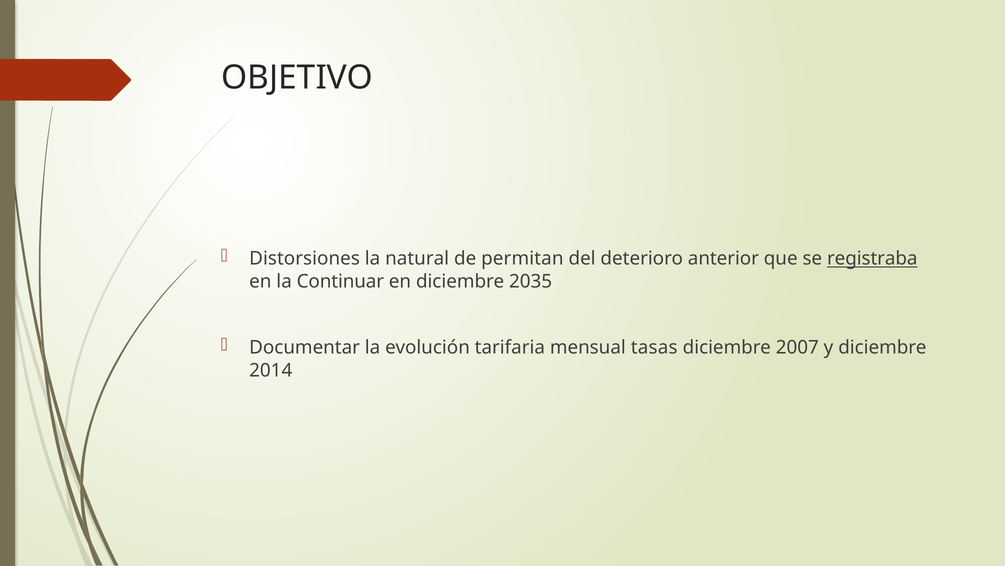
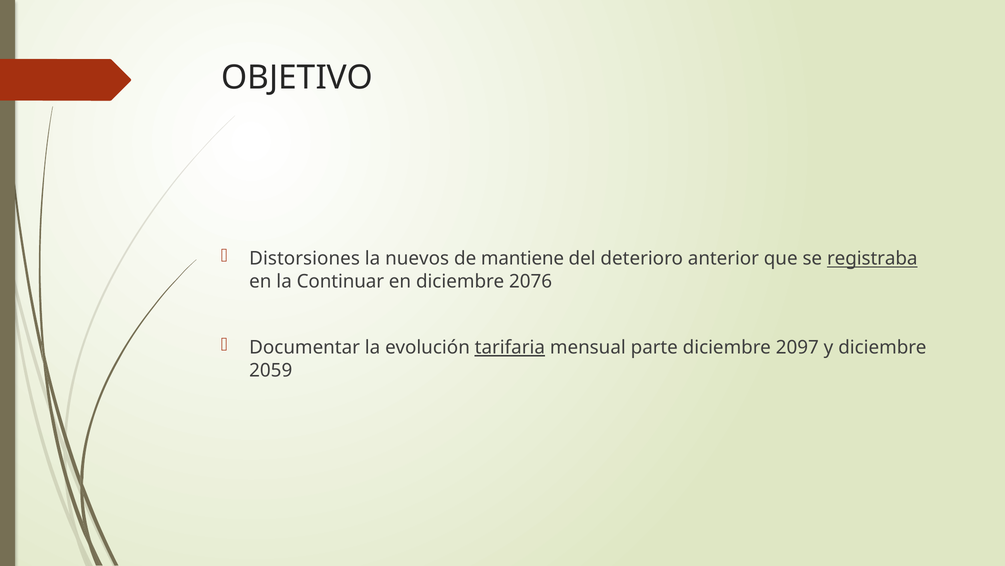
natural: natural -> nuevos (417, 258)
permitan: permitan -> mantiene (522, 258)
2035: 2035 -> 2076 (531, 281)
tarifaria underline: none -> present (510, 347)
tasas: tasas -> parte (654, 347)
2007: 2007 -> 2097 (797, 347)
2014: 2014 -> 2059 (271, 370)
